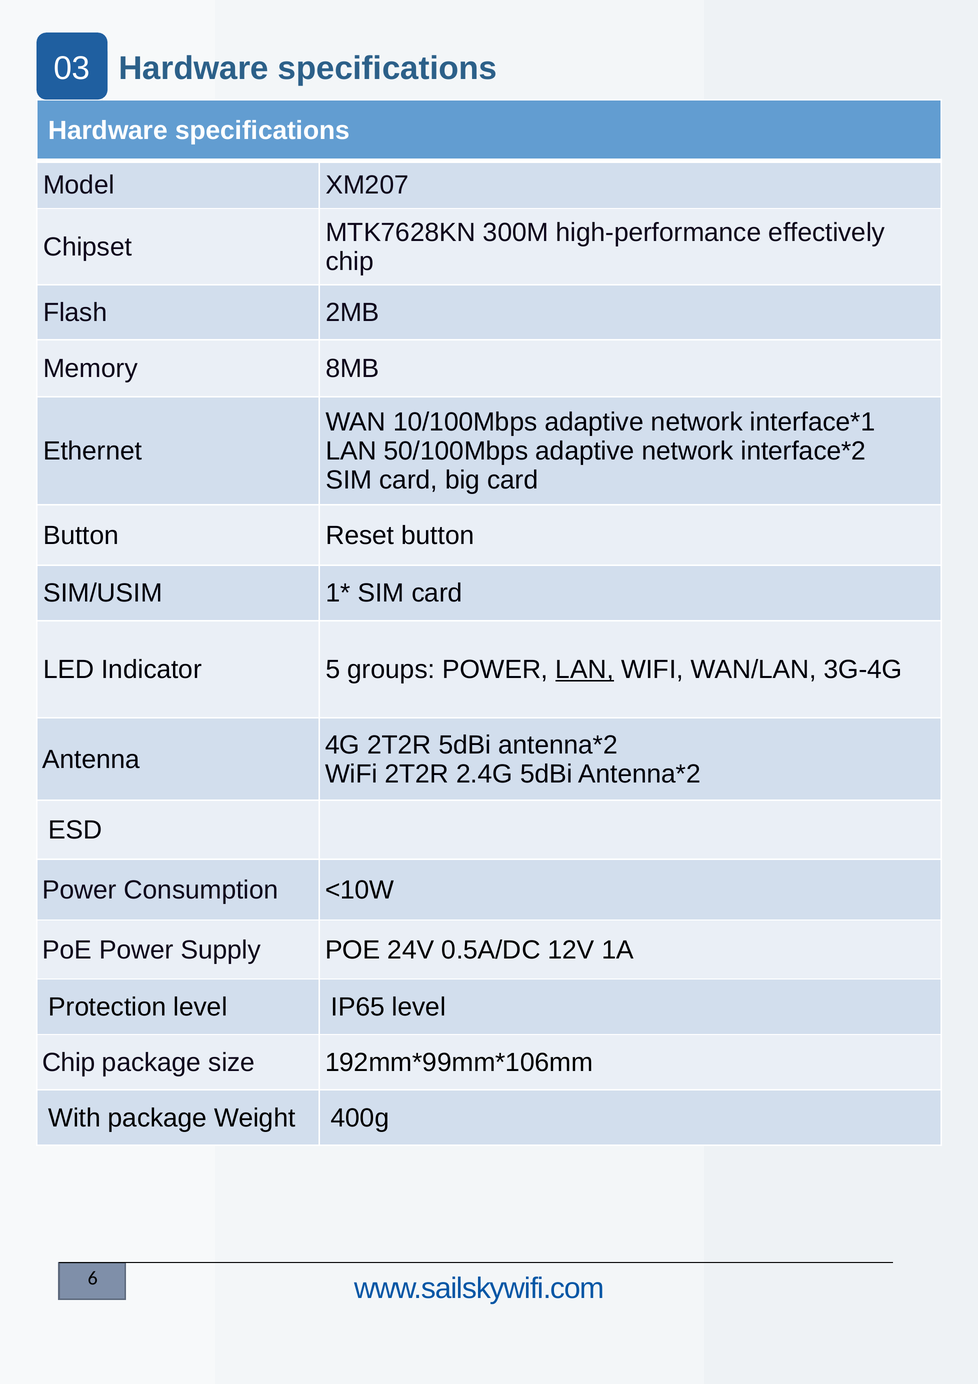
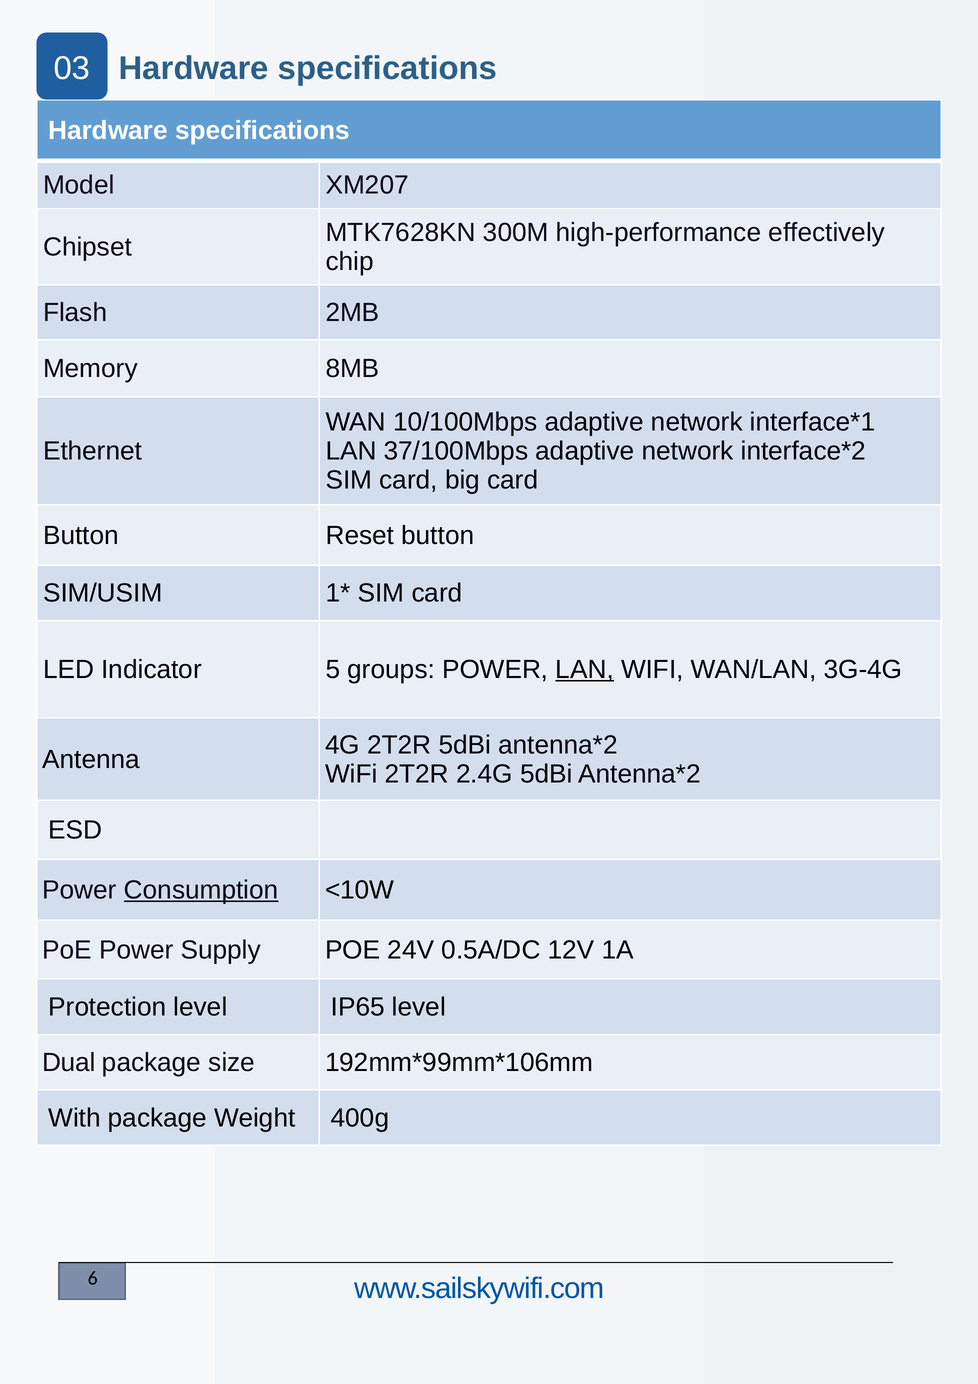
50/100Mbps: 50/100Mbps -> 37/100Mbps (456, 451)
Consumption underline: none -> present (201, 890)
Chip: Chip -> Dual (69, 1062)
